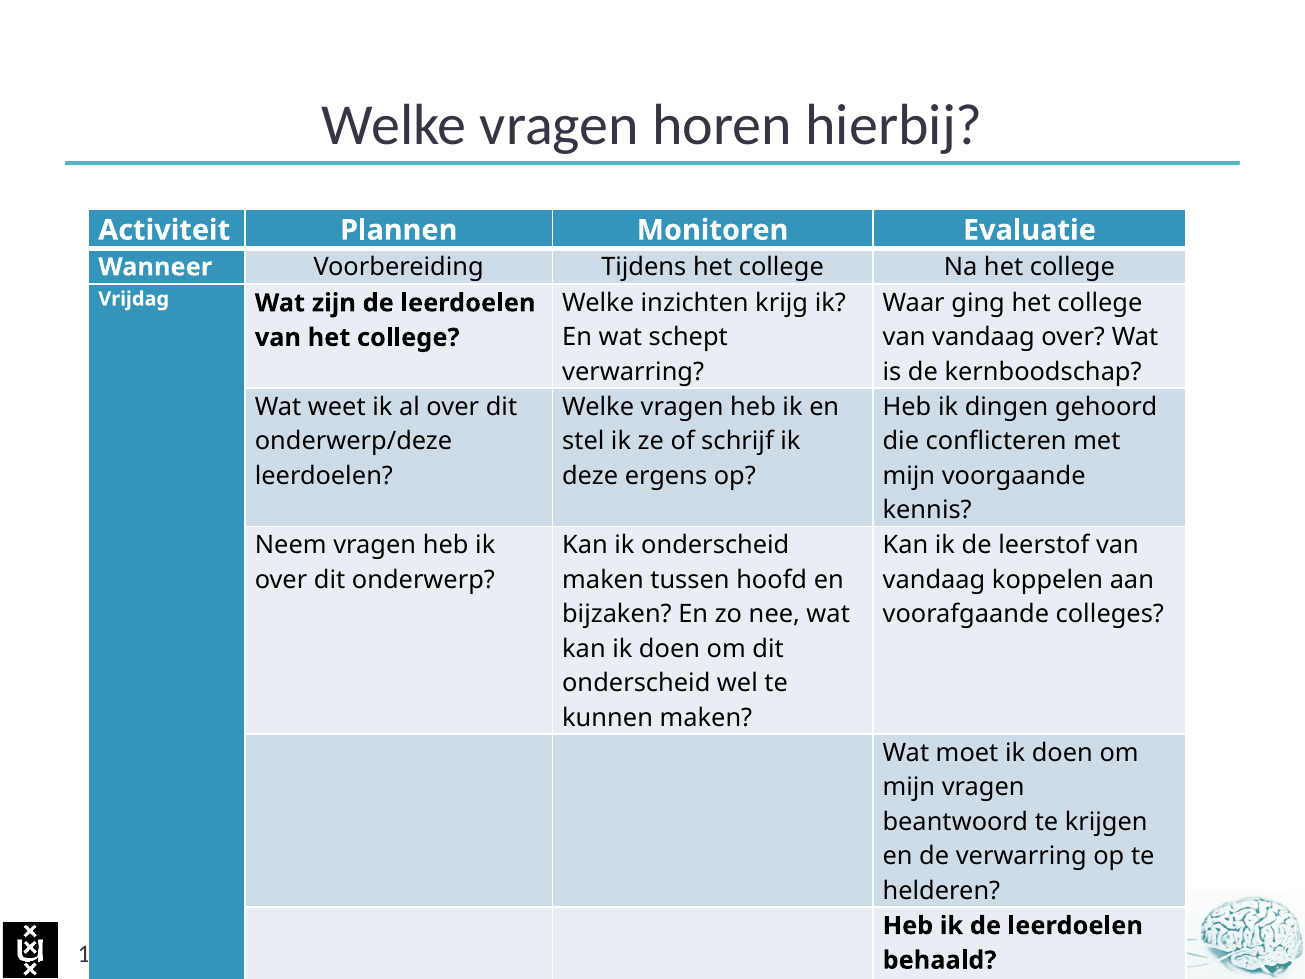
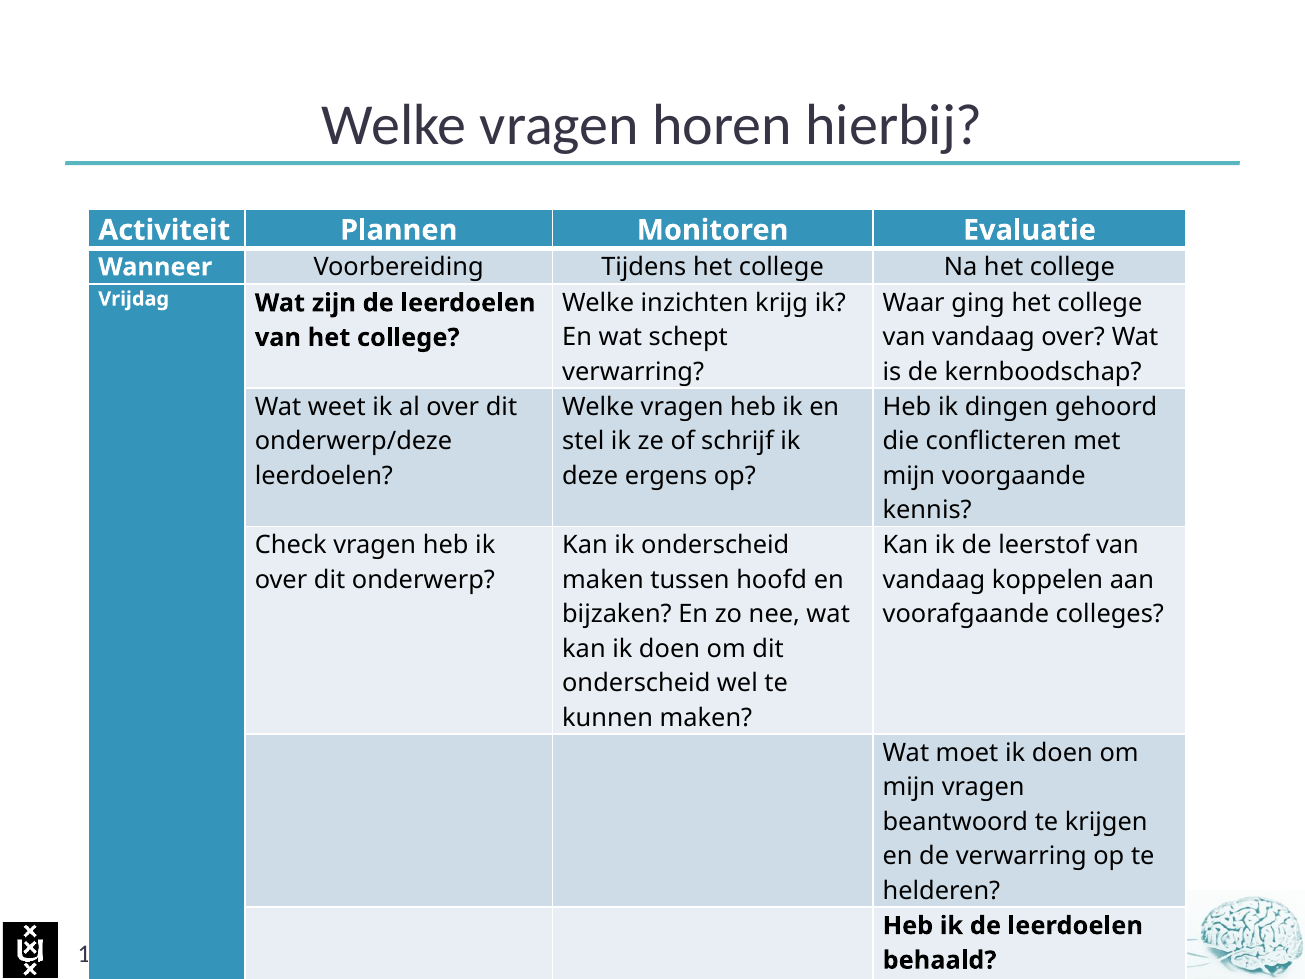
Neem: Neem -> Check (291, 545)
